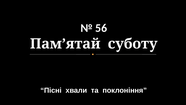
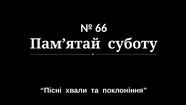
56: 56 -> 66 (101, 28)
